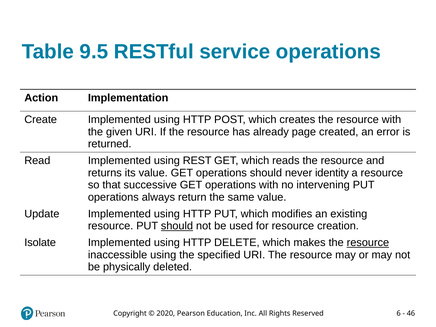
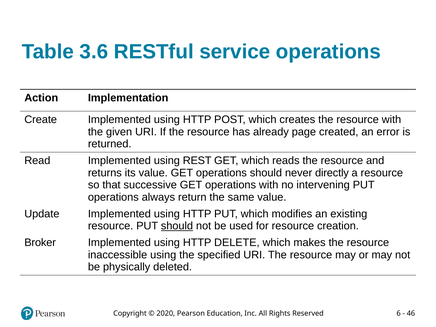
9.5: 9.5 -> 3.6 (94, 52)
identity: identity -> directly (332, 173)
Isolate: Isolate -> Broker (40, 243)
resource underline: present -> none (368, 243)
